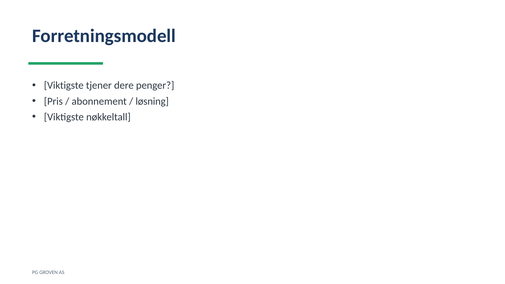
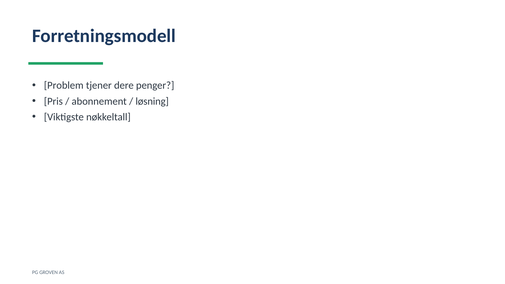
Viktigste: Viktigste -> Problem (64, 86)
